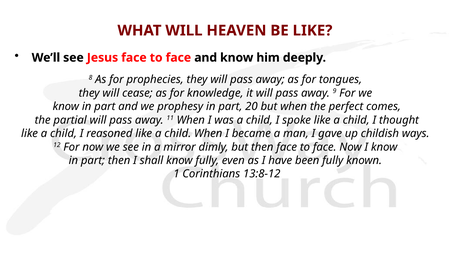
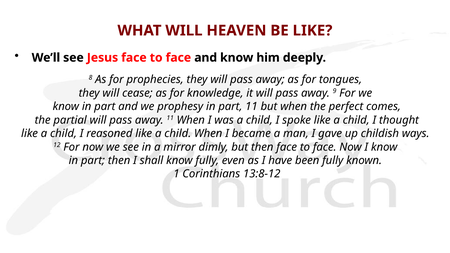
part 20: 20 -> 11 (251, 107)
